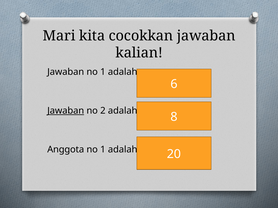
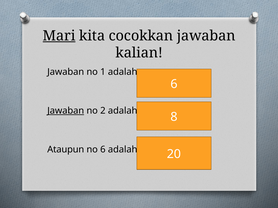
Mari underline: none -> present (59, 36)
Anggota: Anggota -> Ataupun (66, 150)
1: 1 -> 6 (103, 150)
